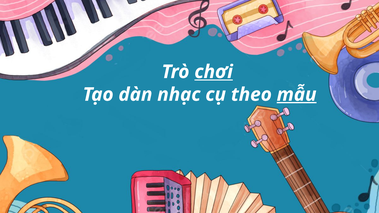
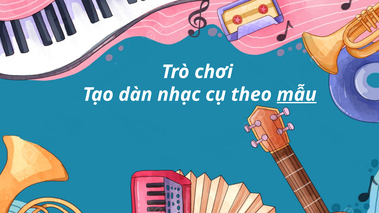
chơi underline: present -> none (214, 72)
